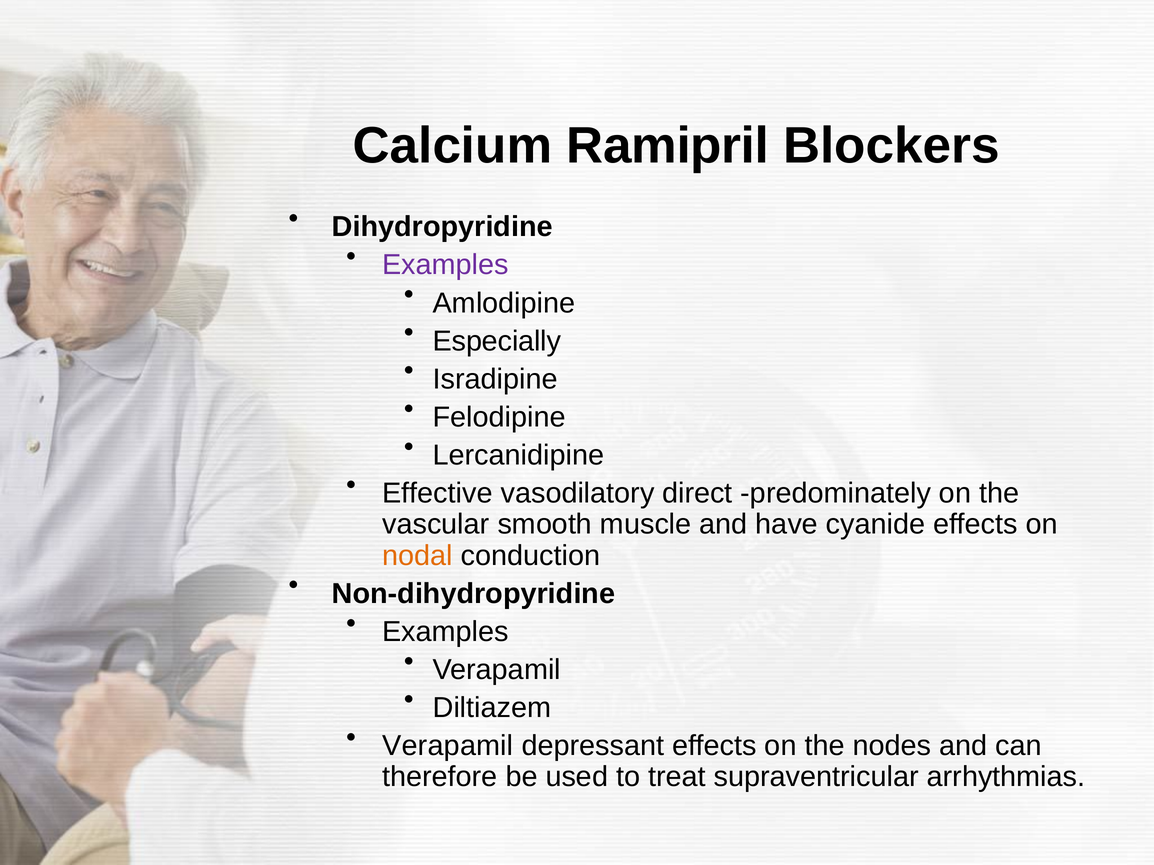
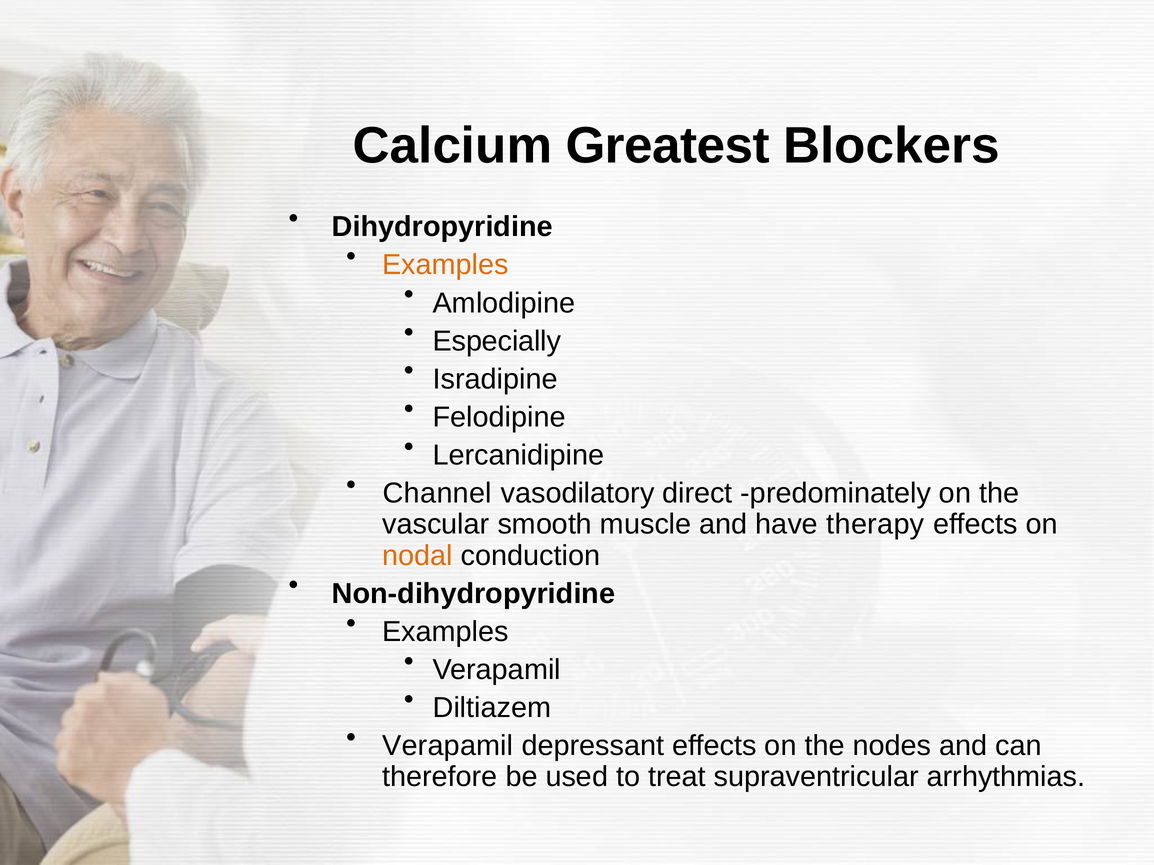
Ramipril: Ramipril -> Greatest (668, 146)
Examples colour: purple -> orange (446, 265)
Effective: Effective -> Channel (437, 494)
cyanide: cyanide -> therapy (875, 525)
